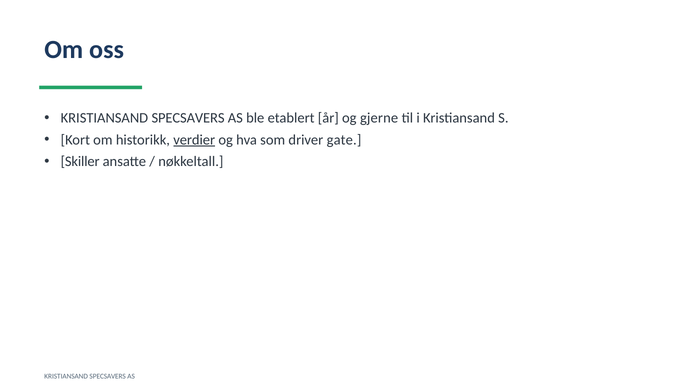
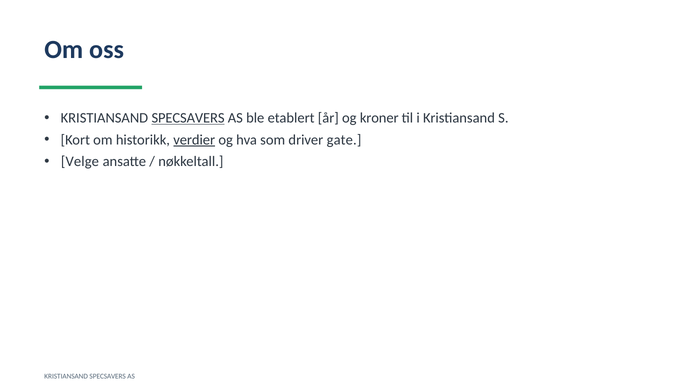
SPECSAVERS underline: none -> present (188, 118)
gjerne: gjerne -> kroner (379, 118)
Skiller: Skiller -> Velge (80, 162)
